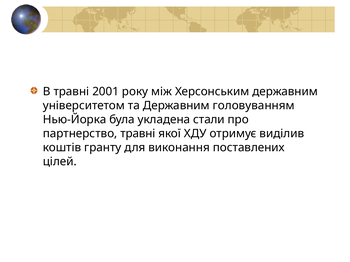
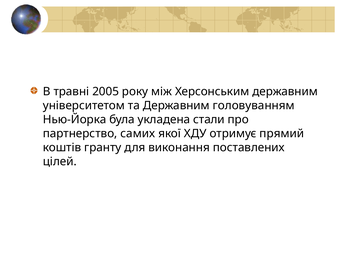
2001: 2001 -> 2005 (106, 92)
партнерство травні: травні -> самих (138, 134)
виділив: виділив -> прямий (282, 134)
